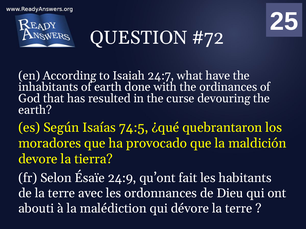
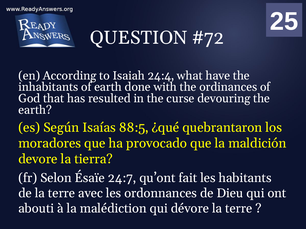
24:7: 24:7 -> 24:4 (161, 76)
74:5: 74:5 -> 88:5 (134, 128)
24:9: 24:9 -> 24:7 (122, 178)
